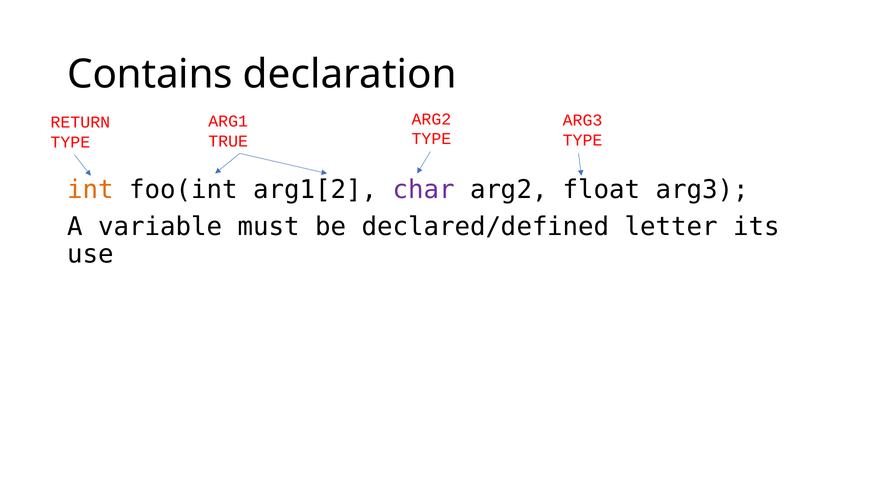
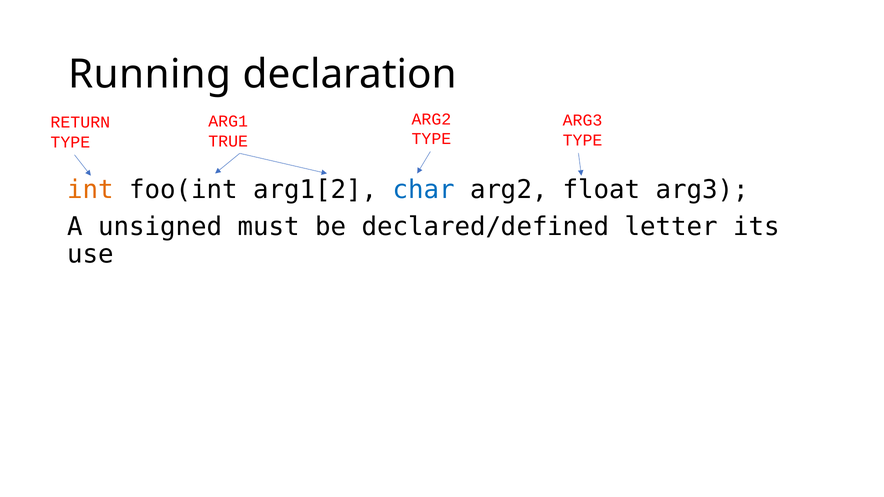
Contains: Contains -> Running (150, 74)
char colour: purple -> blue (424, 190)
variable: variable -> unsigned (160, 227)
